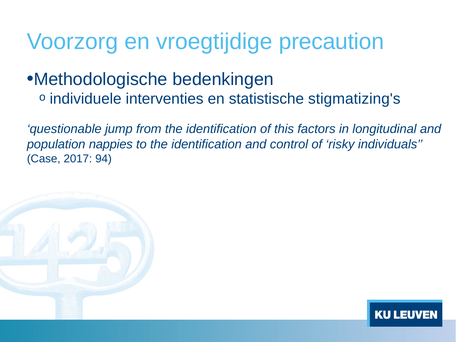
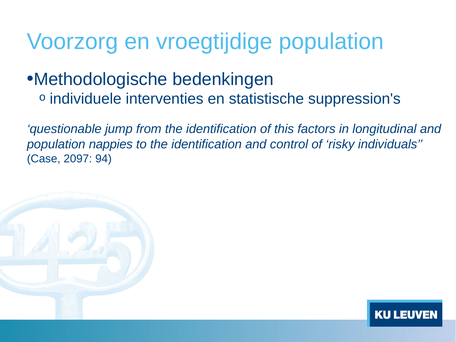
vroegtijdige precaution: precaution -> population (331, 42)
stigmatizing's: stigmatizing's -> suppression's (354, 99)
2017: 2017 -> 2097 (78, 159)
